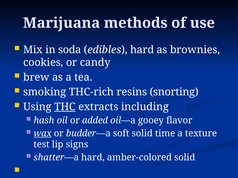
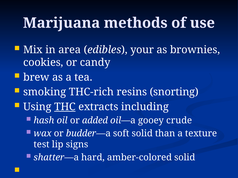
soda: soda -> area (70, 50)
edibles hard: hard -> your (142, 50)
flavor: flavor -> crude (179, 121)
wax underline: present -> none (43, 134)
time: time -> than (165, 134)
